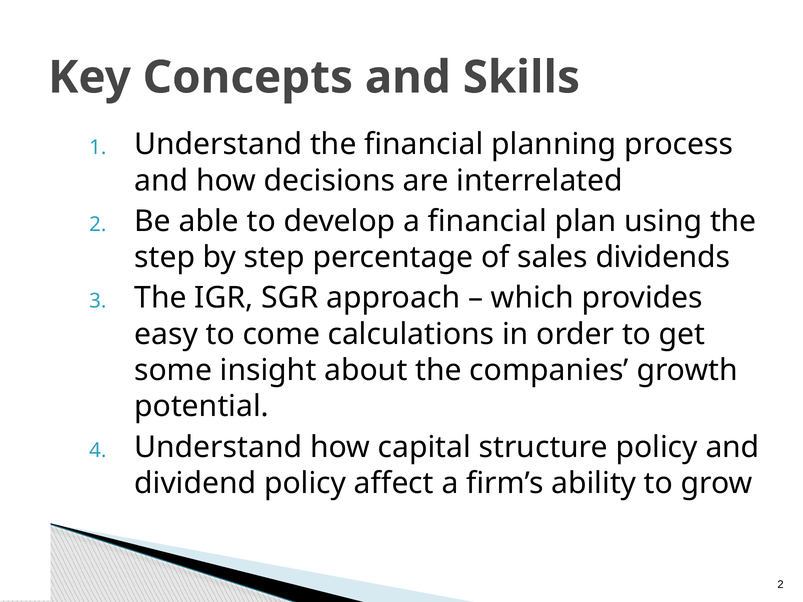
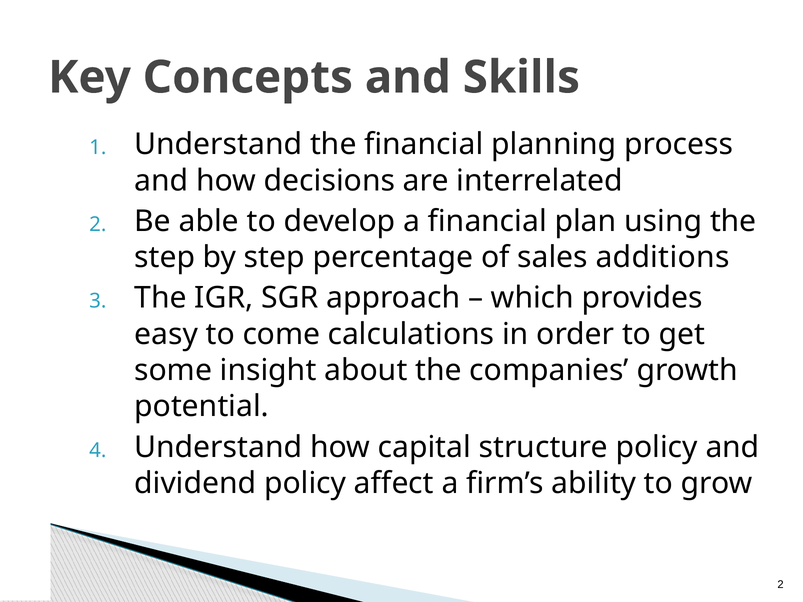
dividends: dividends -> additions (663, 258)
